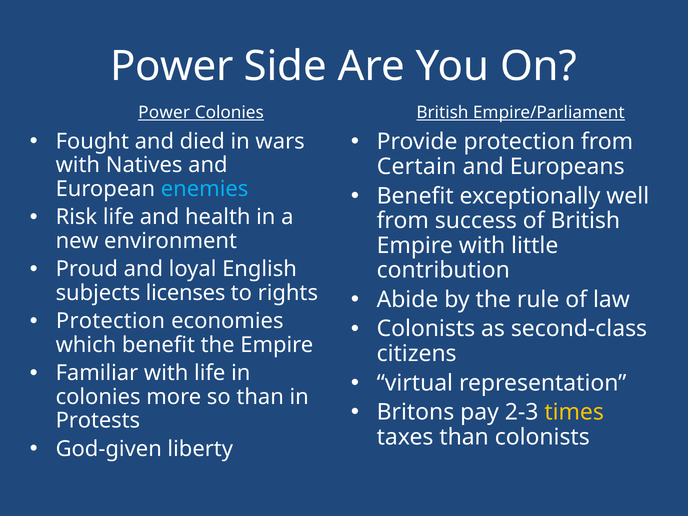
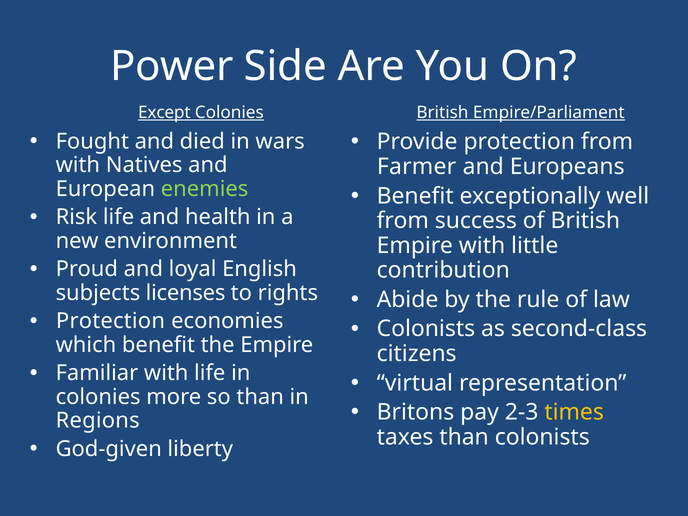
Power: Power -> Except (164, 112)
Certain: Certain -> Farmer (417, 167)
enemies colour: light blue -> light green (205, 189)
Protests: Protests -> Regions (98, 421)
